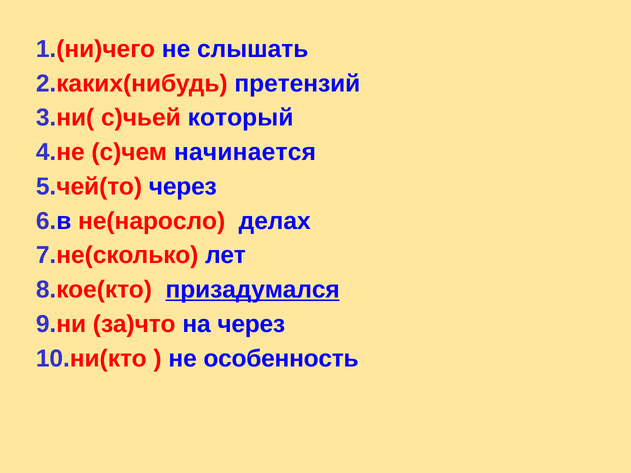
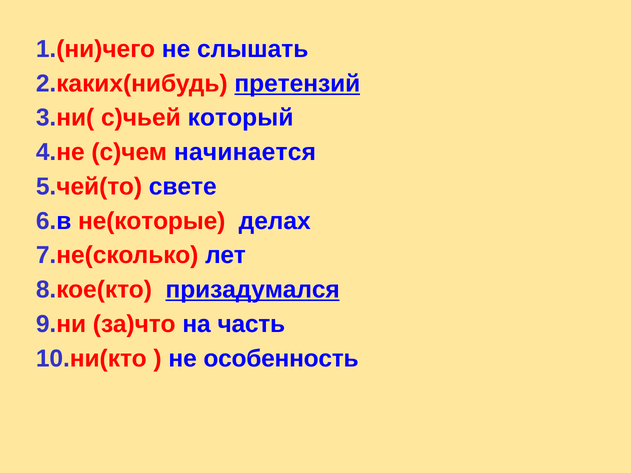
претензий underline: none -> present (297, 84)
5.чей(то через: через -> свете (183, 187)
не(наросло: не(наросло -> не(которые (152, 221)
на через: через -> часть (251, 324)
